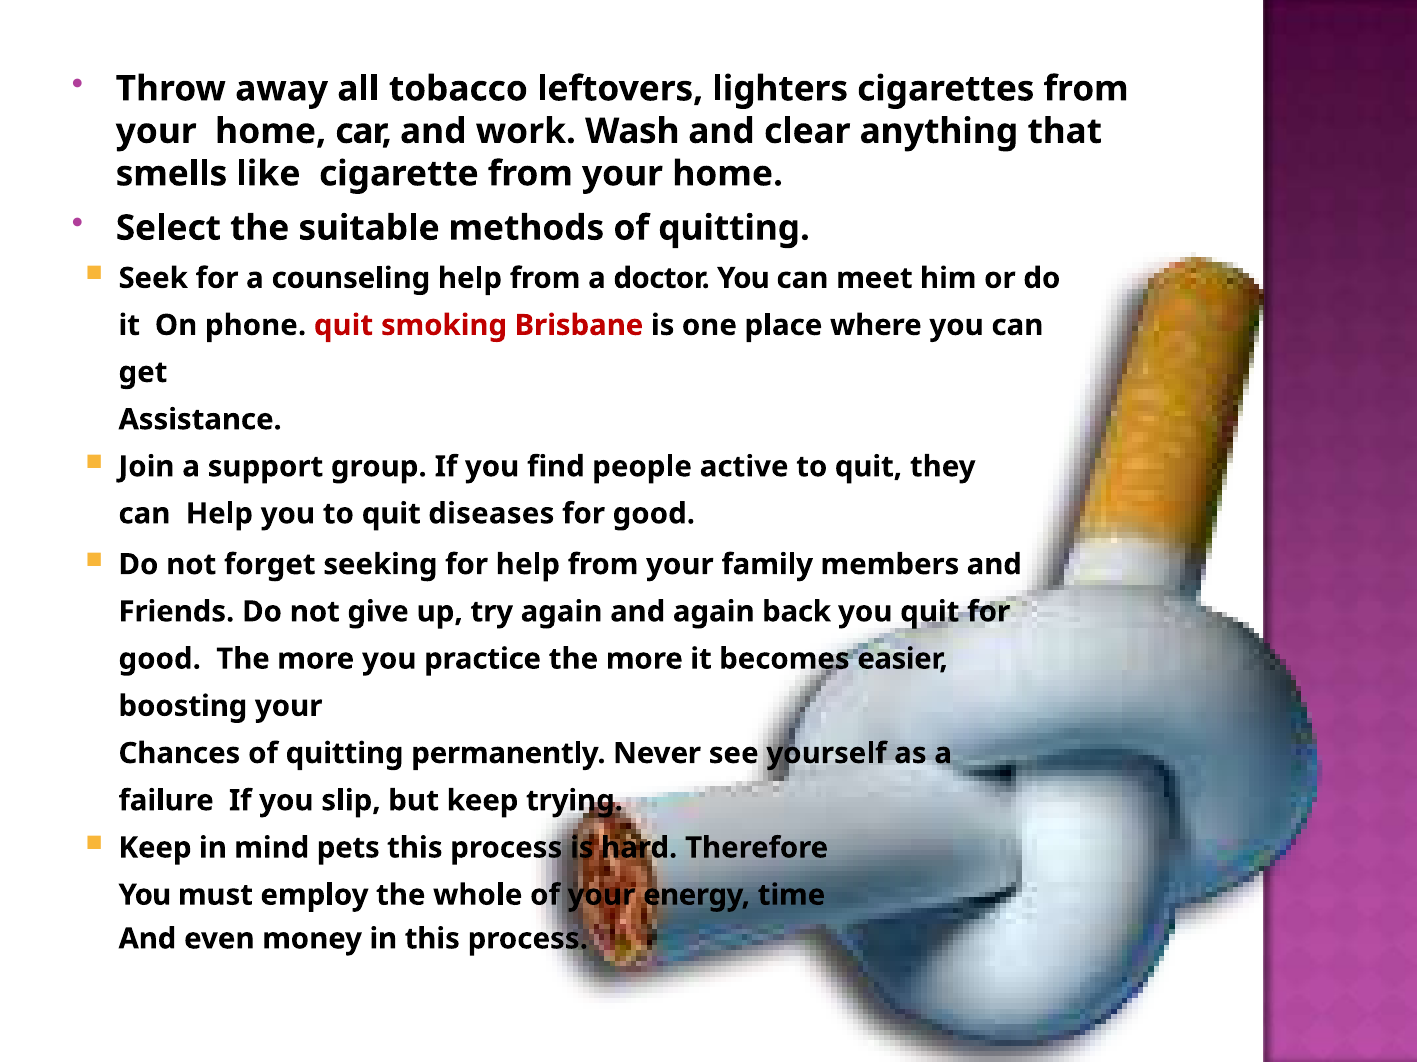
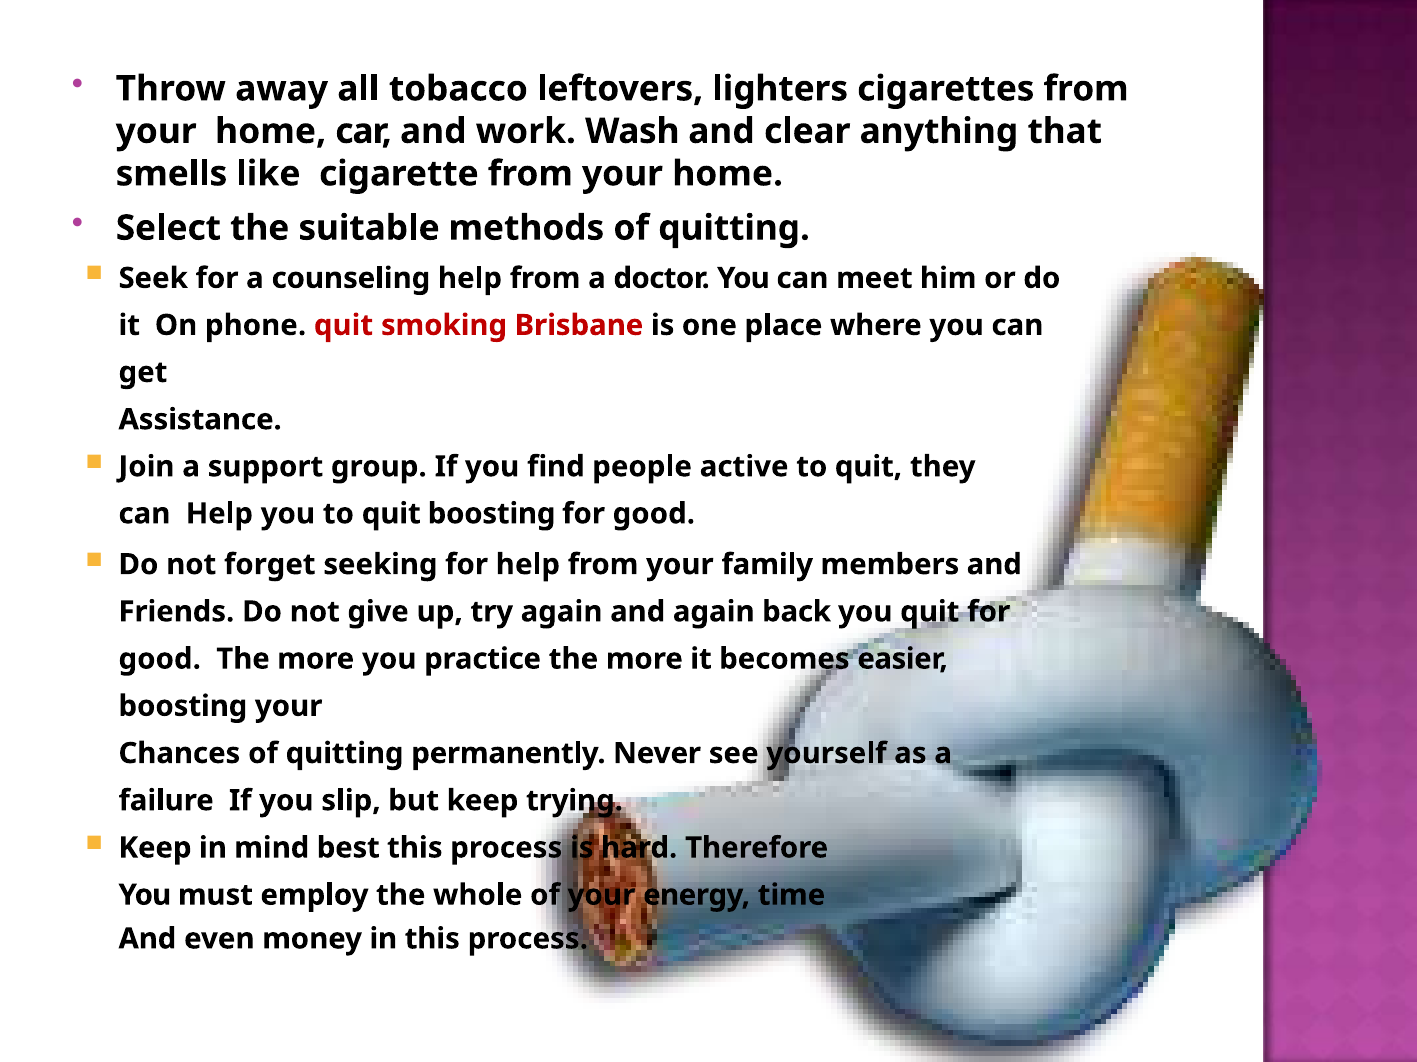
quit diseases: diseases -> boosting (492, 514)
pets: pets -> best (348, 848)
